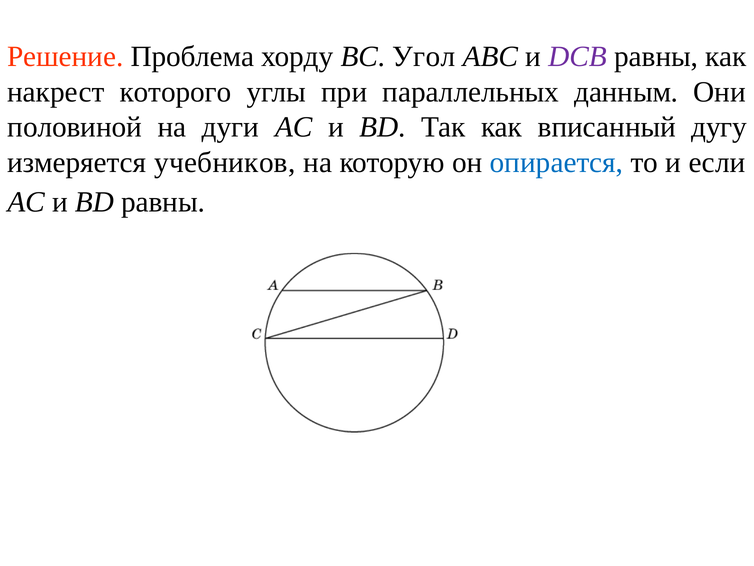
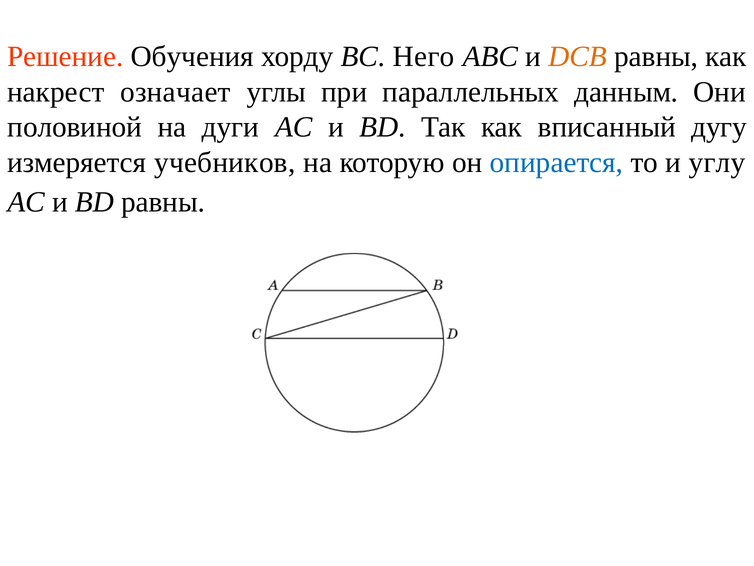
Проблема: Проблема -> Обучения (192, 57)
Угол: Угол -> Него (424, 57)
DCB colour: purple -> orange (577, 57)
которого: которого -> означает (175, 92)
если: если -> углу (717, 162)
